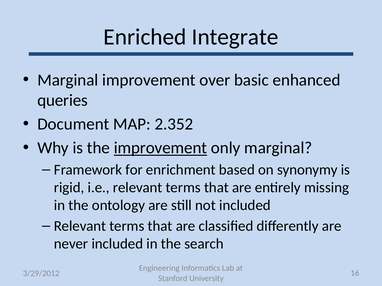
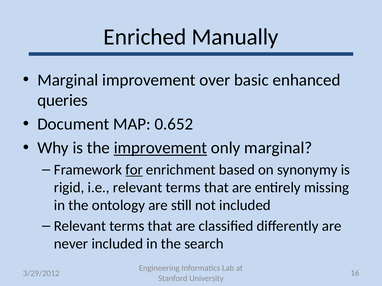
Integrate: Integrate -> Manually (235, 37)
2.352: 2.352 -> 0.652 (174, 124)
for underline: none -> present (134, 170)
